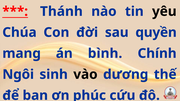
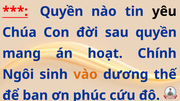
Thánh: Thánh -> Quyền (62, 11)
bình: bình -> hoạt (105, 54)
vào colour: black -> orange (85, 75)
